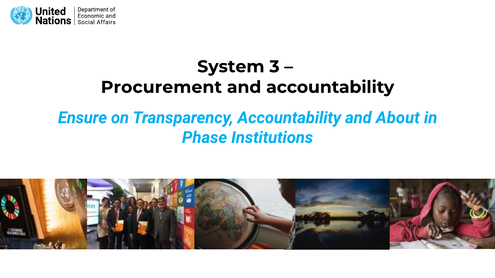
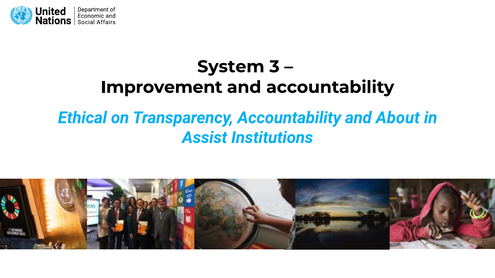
Procurement: Procurement -> Improvement (162, 87)
Ensure: Ensure -> Ethical (82, 118)
Phase: Phase -> Assist (205, 138)
